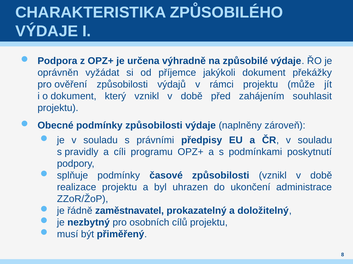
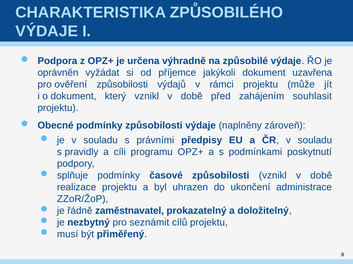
překážky: překážky -> uzavřena (312, 73)
osobních: osobních -> seznámit (149, 223)
